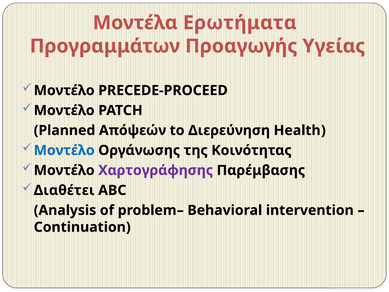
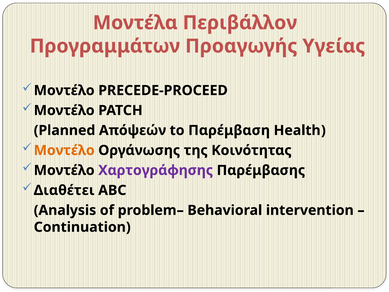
Ερωτήματα: Ερωτήματα -> Περιβάλλον (240, 23)
Διερεύνηση: Διερεύνηση -> Παρέμβαση (229, 130)
Μοντέλο colour: blue -> orange (64, 150)
